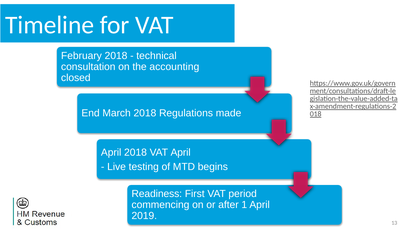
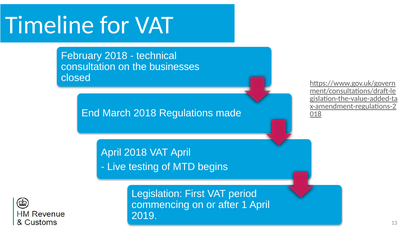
accounting: accounting -> businesses (174, 67)
Readiness: Readiness -> Legislation (157, 193)
